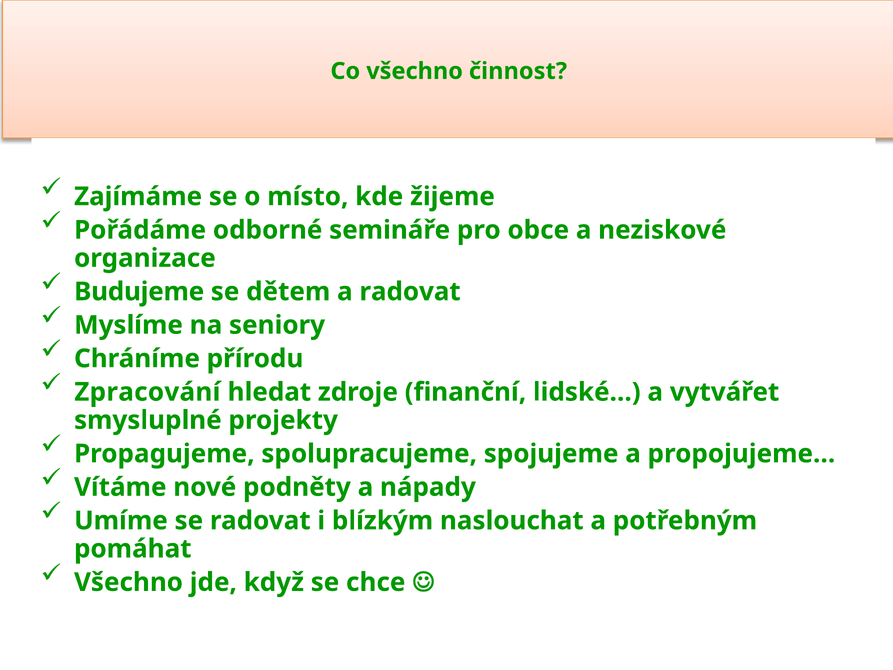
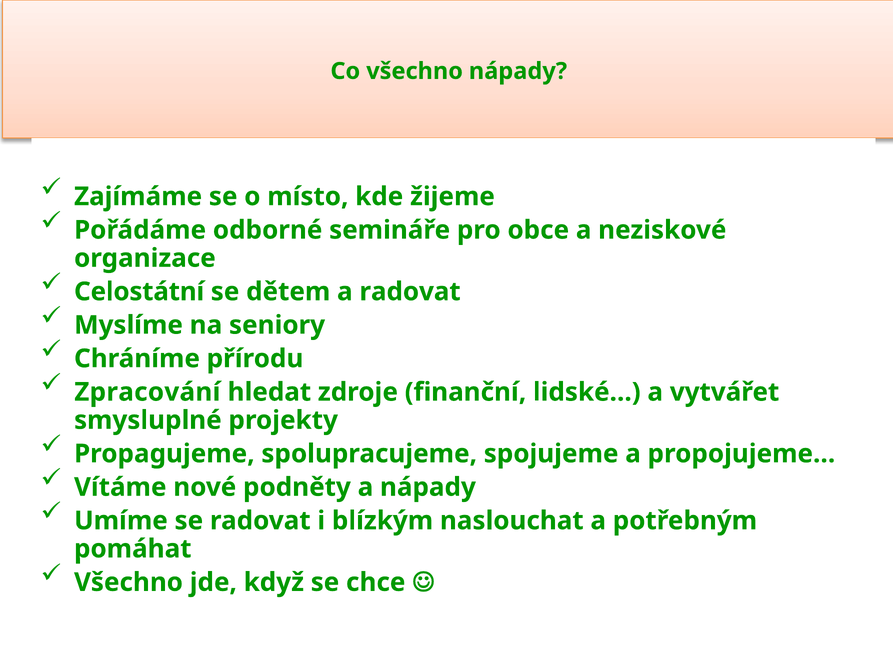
všechno činnost: činnost -> nápady (518, 71)
Budujeme: Budujeme -> Celostátní (139, 292)
